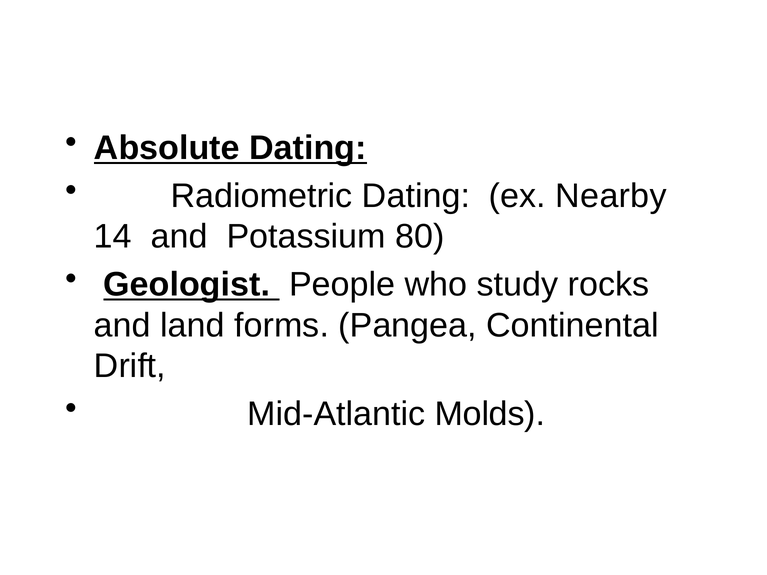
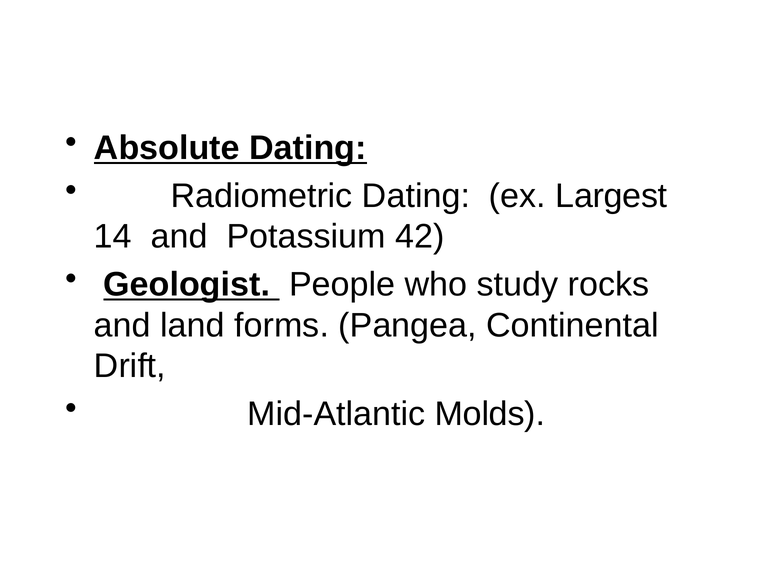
Nearby: Nearby -> Largest (611, 196)
80: 80 -> 42 (420, 237)
